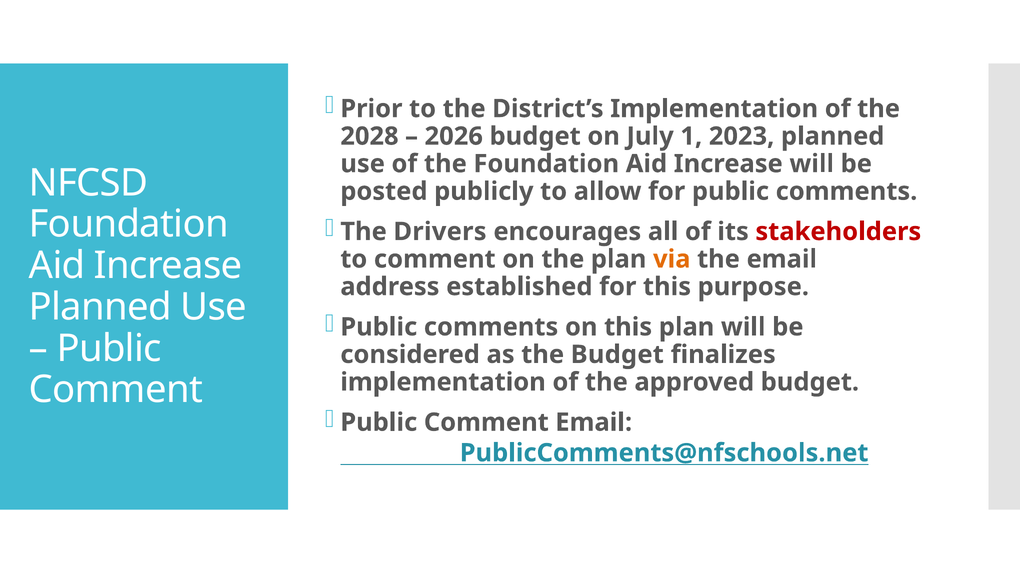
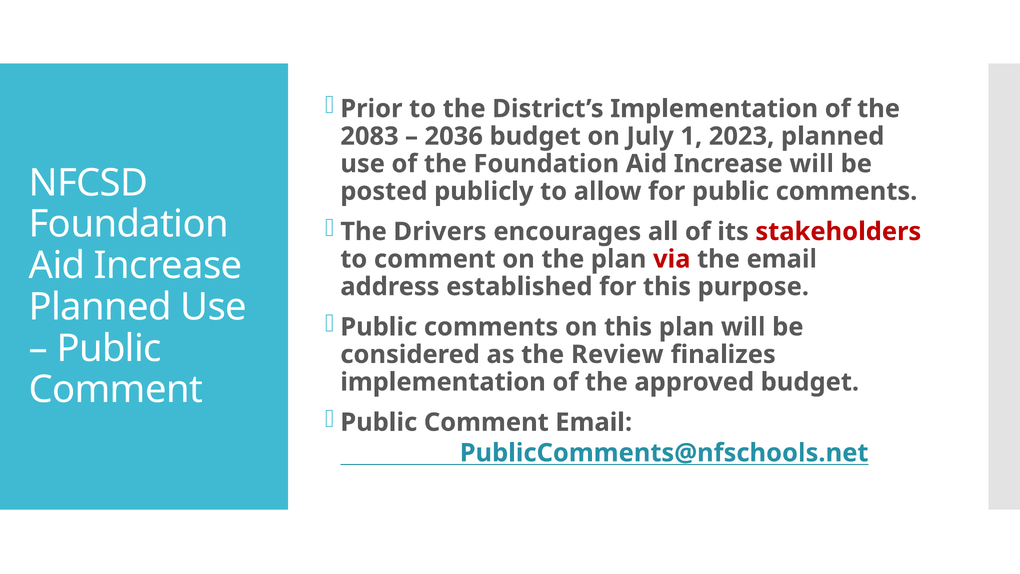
2028: 2028 -> 2083 (369, 136)
2026: 2026 -> 2036 (454, 136)
via colour: orange -> red (672, 259)
the Budget: Budget -> Review (617, 354)
